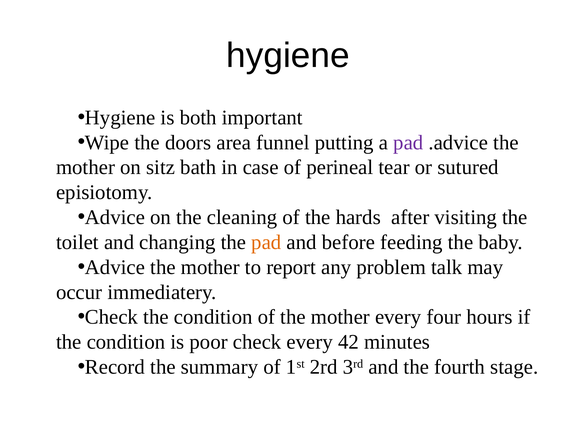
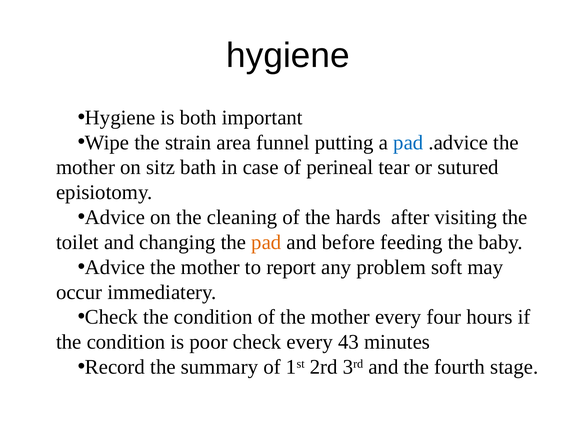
doors: doors -> strain (188, 143)
pad colour: purple -> blue (408, 143)
talk: talk -> soft (447, 267)
42: 42 -> 43 (348, 342)
